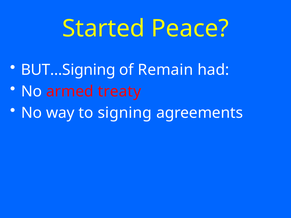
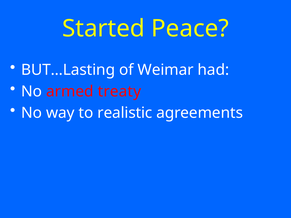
BUT…Signing: BUT…Signing -> BUT…Lasting (68, 70)
Remain: Remain -> Weimar (166, 70)
signing: signing -> realistic (125, 113)
